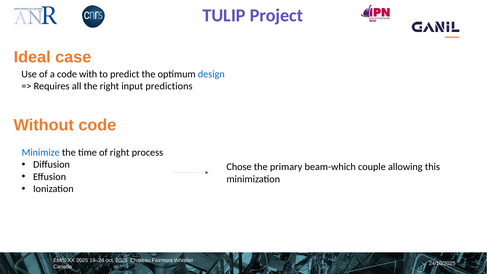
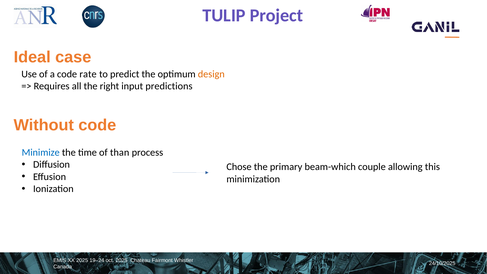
with: with -> rate (88, 74)
design colour: blue -> orange (211, 74)
of right: right -> than (120, 152)
